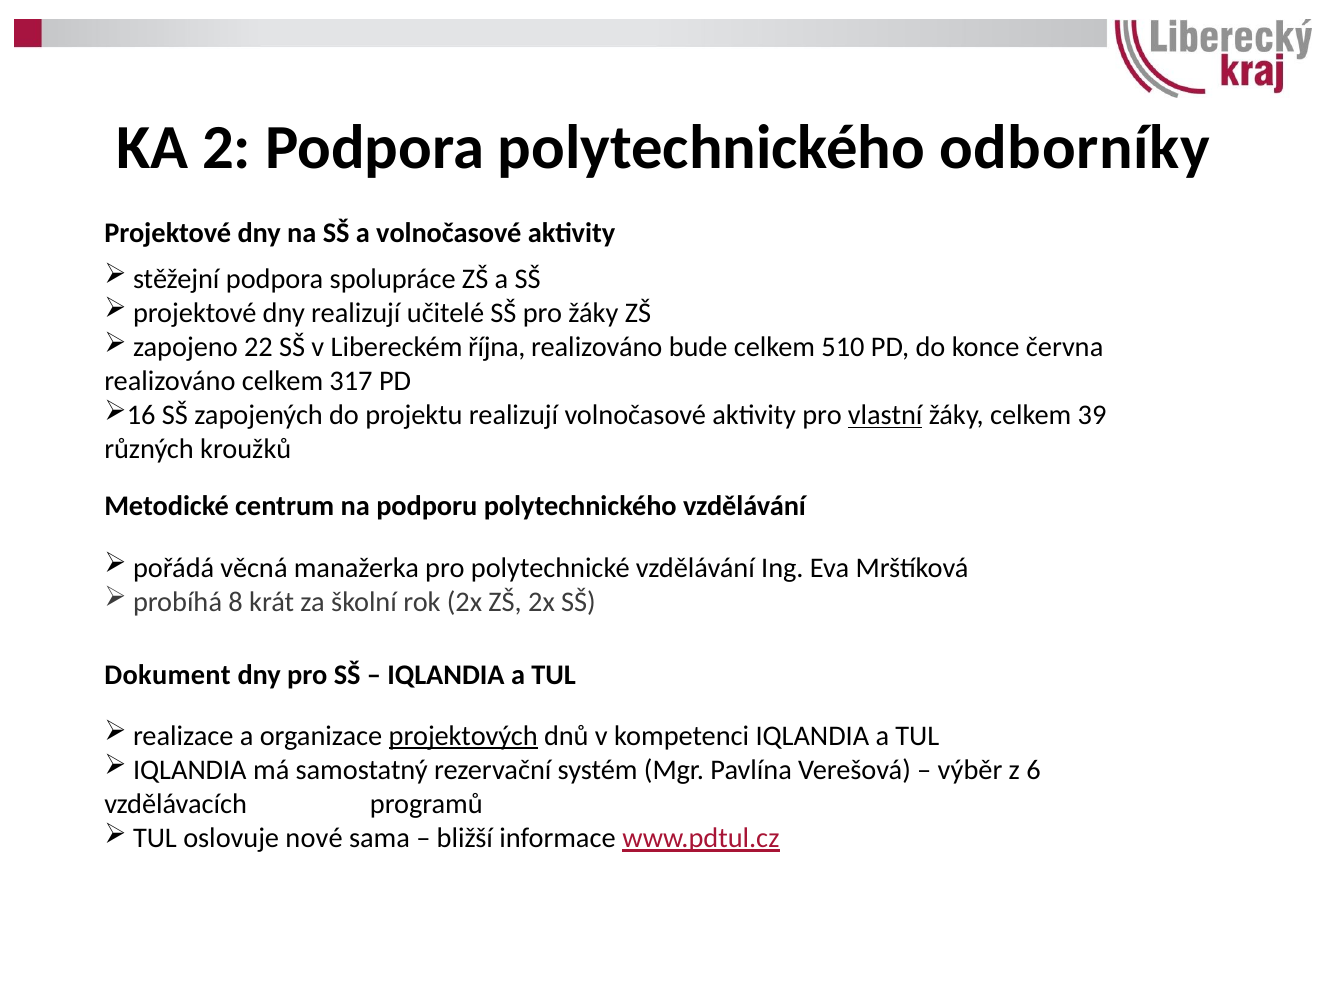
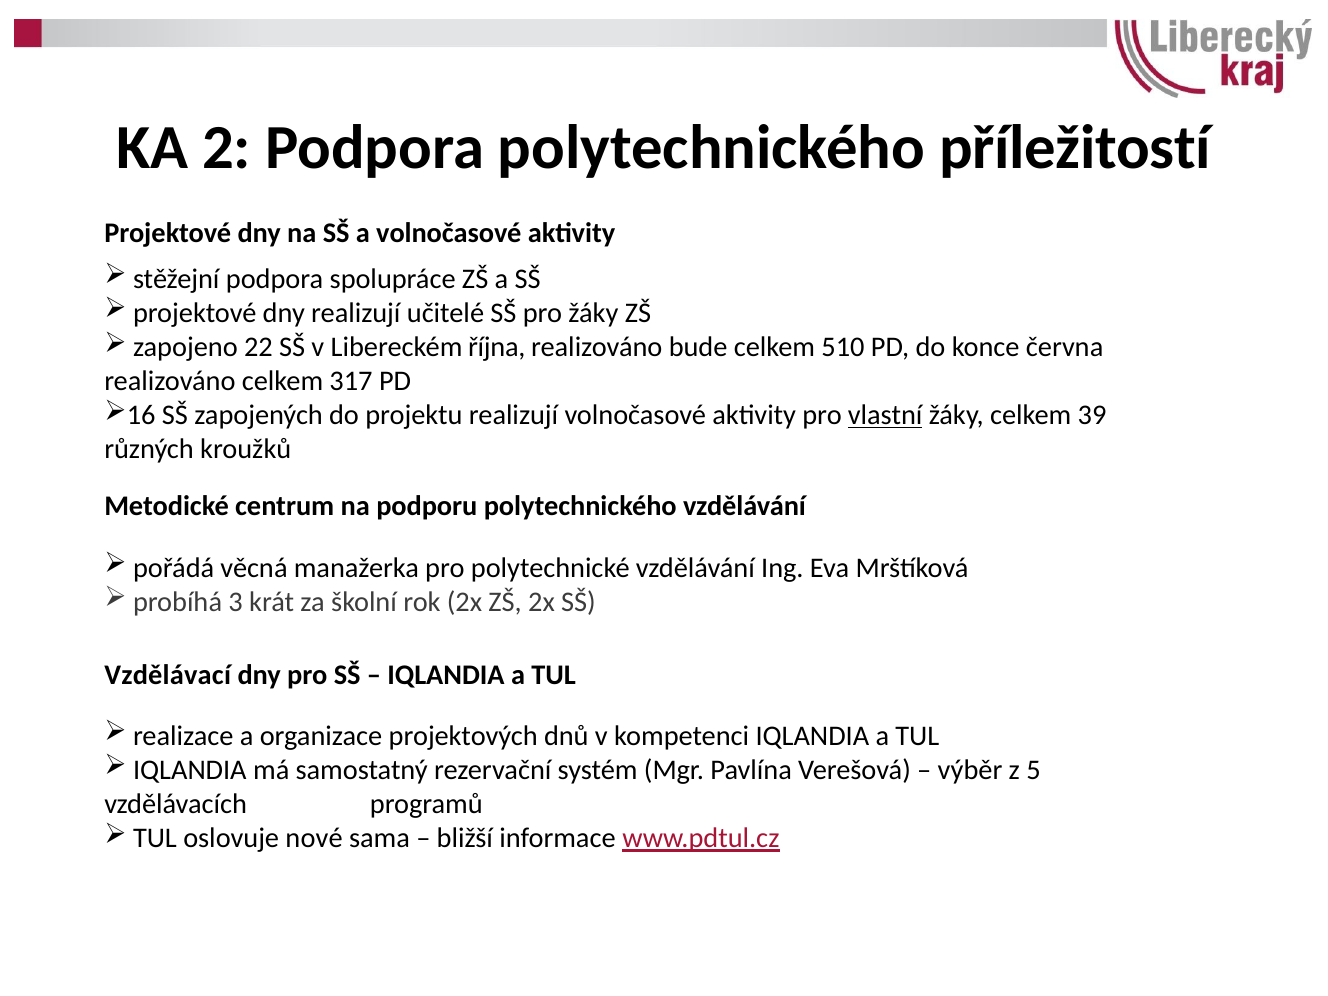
odborníky: odborníky -> příležitostí (1075, 147)
8: 8 -> 3 (236, 602)
Dokument: Dokument -> Vzdělávací (168, 675)
projektových underline: present -> none (463, 736)
6: 6 -> 5 (1034, 770)
